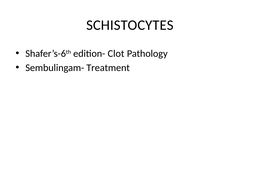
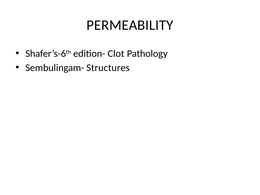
SCHISTOCYTES: SCHISTOCYTES -> PERMEABILITY (130, 25)
Treatment: Treatment -> Structures (108, 68)
